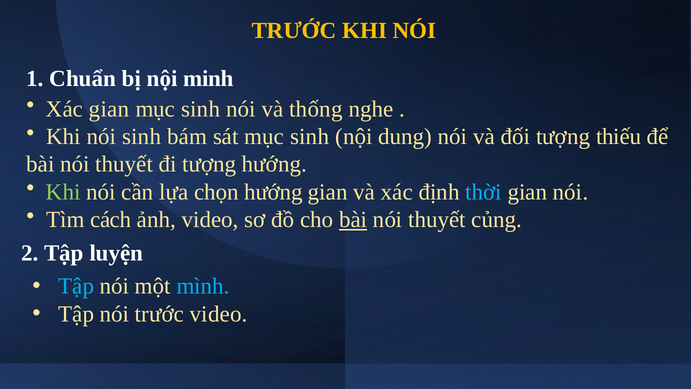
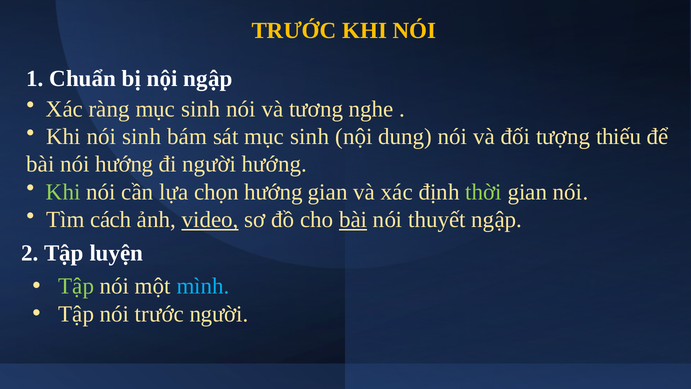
nội minh: minh -> ngập (208, 78)
Xác gian: gian -> ràng (109, 109)
thống: thống -> tương (316, 109)
thuyết: thuyết -> hướng (124, 164)
đi tượng: tượng -> người (209, 164)
thời colour: light blue -> light green (484, 192)
video underline: none -> present (210, 220)
thuyết củng: củng -> ngập (497, 220)
Tập colour: light blue -> light green (76, 286)
trước video: video -> người (219, 314)
